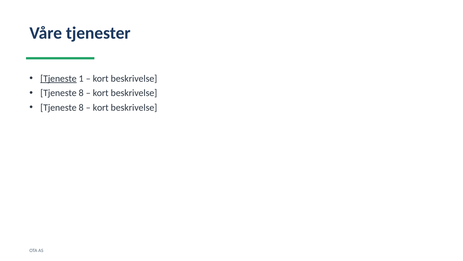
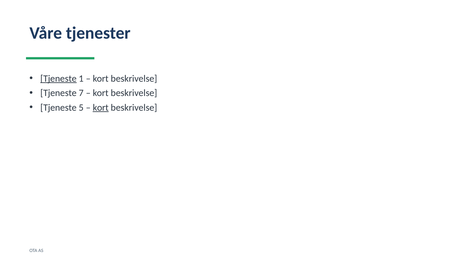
8: 8 -> 7 (81, 93)
8: 8 -> 5 (81, 107)
kort underline: none -> present (101, 107)
